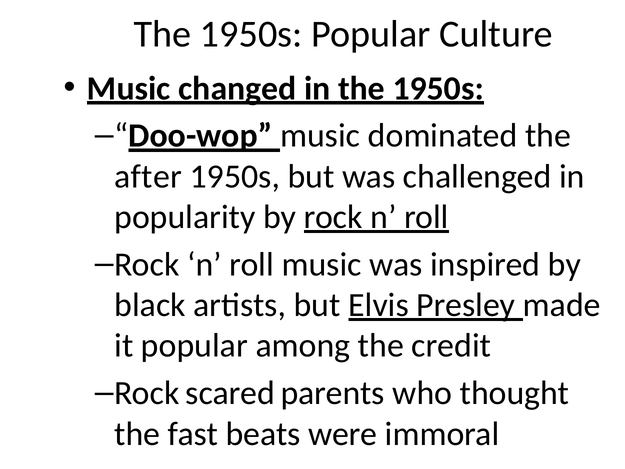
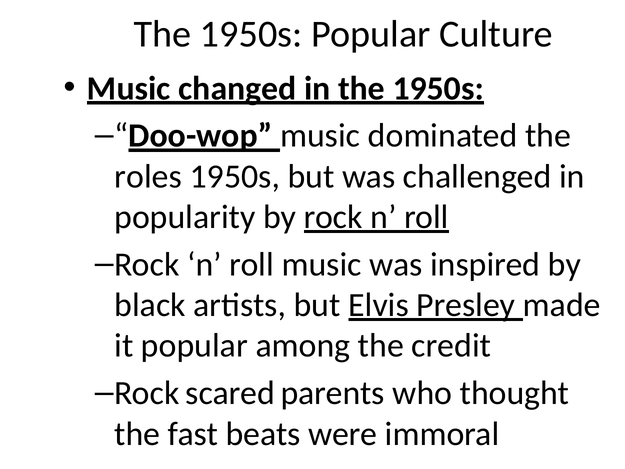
after: after -> roles (148, 176)
